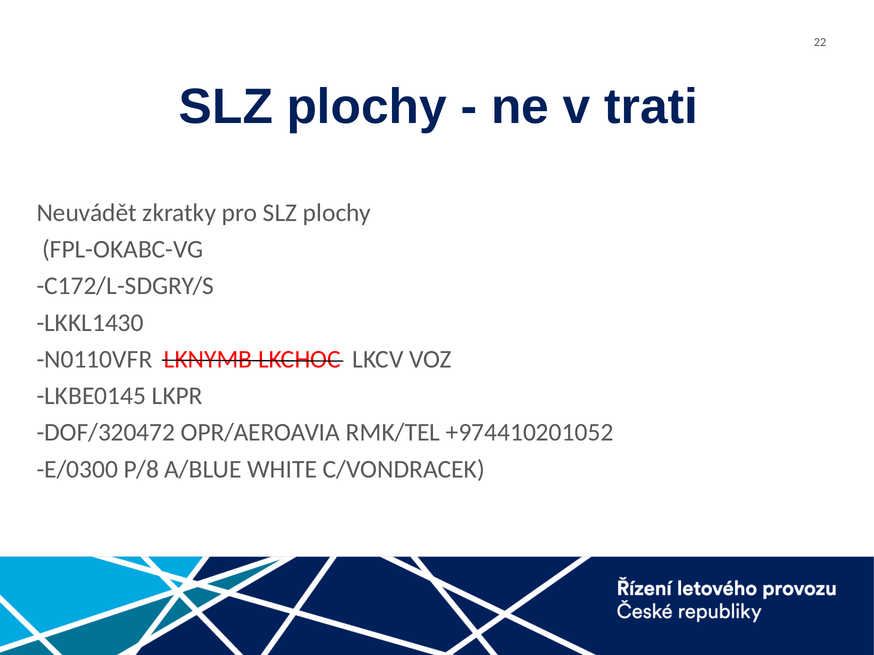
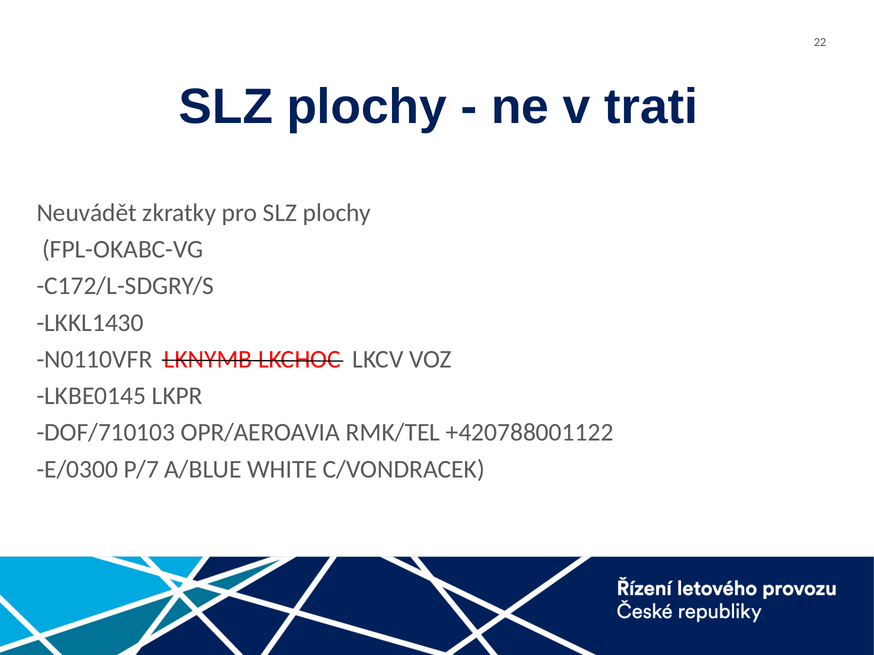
DOF/320472: DOF/320472 -> DOF/710103 (106, 433)
+974410201052: +974410201052 -> +420788001122 (530, 433)
P/8: P/8 -> P/7 (141, 469)
